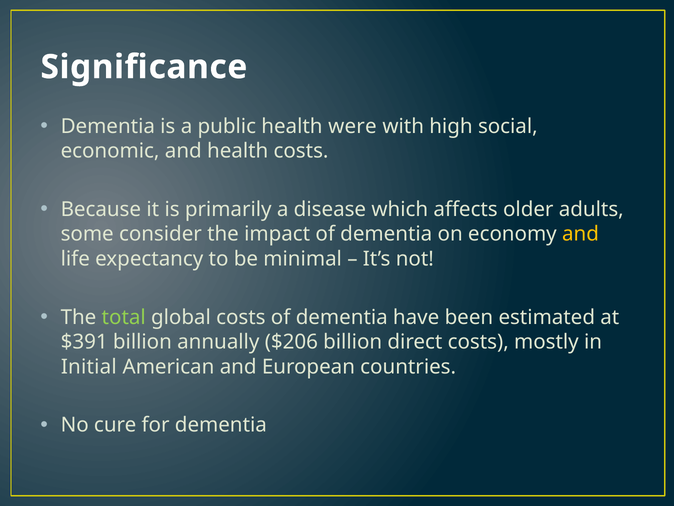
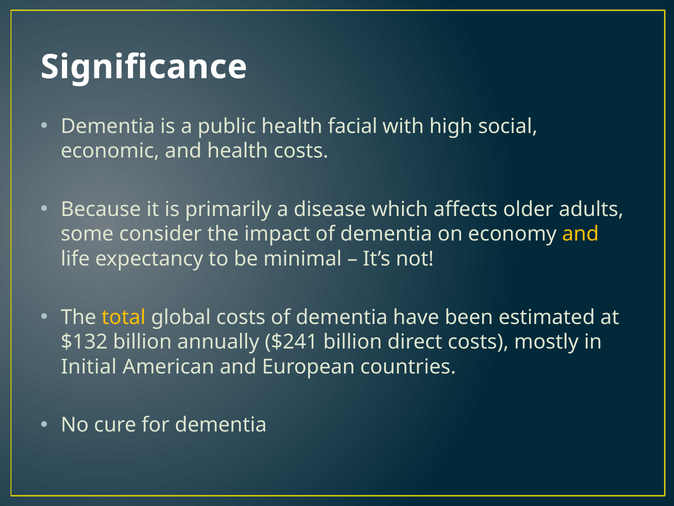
were: were -> facial (353, 126)
total colour: light green -> yellow (124, 317)
$391: $391 -> $132 (84, 342)
$206: $206 -> $241 (291, 342)
